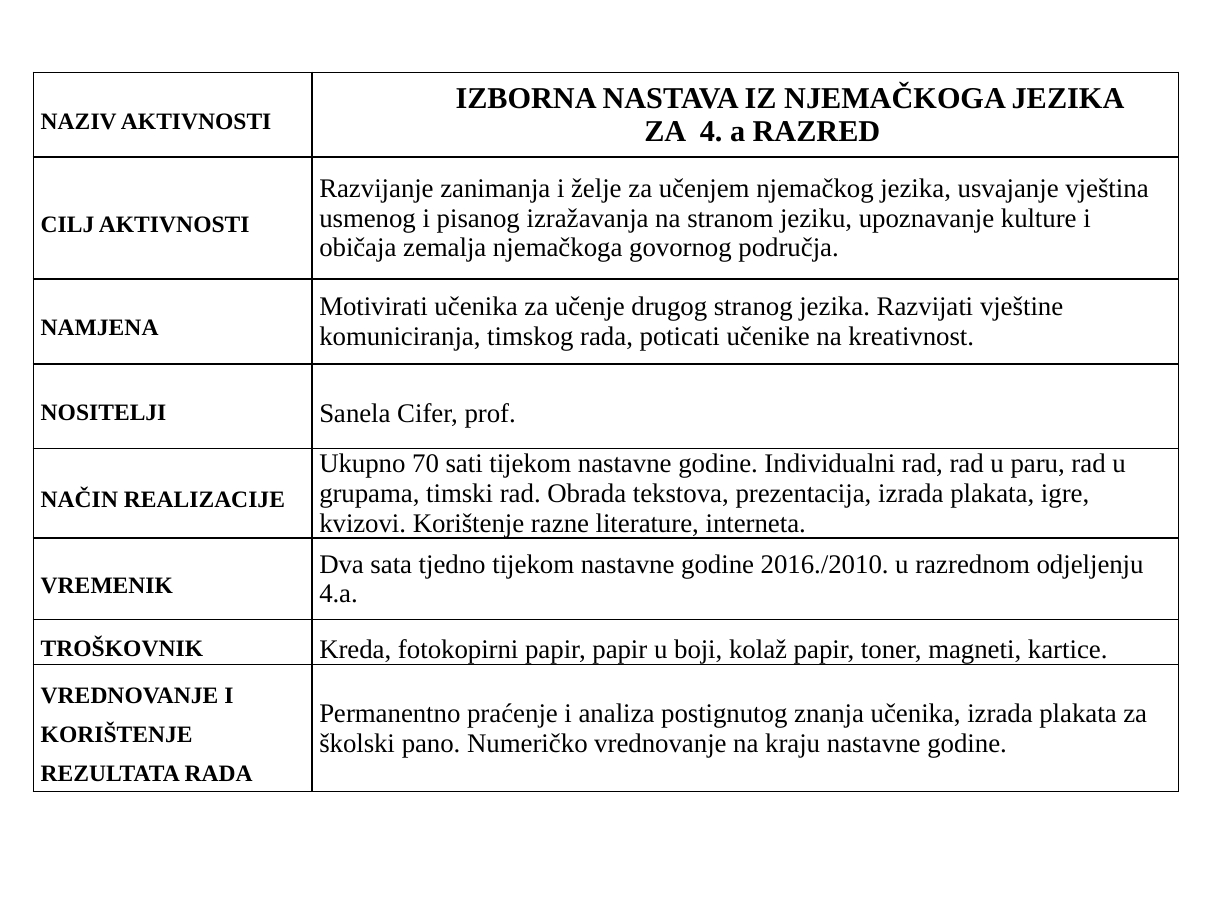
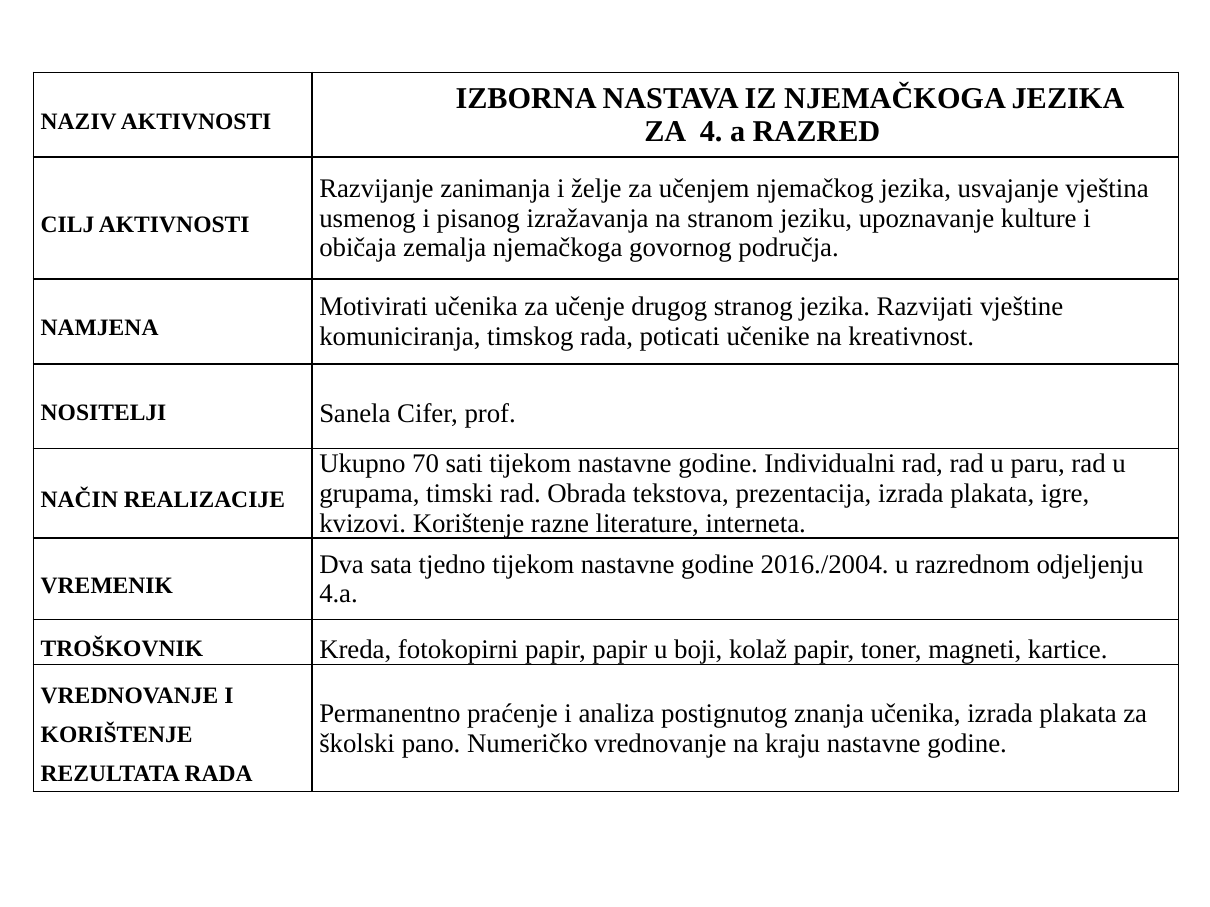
2016./2010: 2016./2010 -> 2016./2004 (825, 565)
